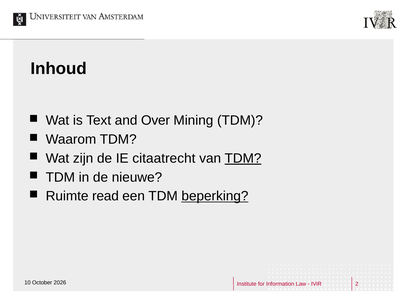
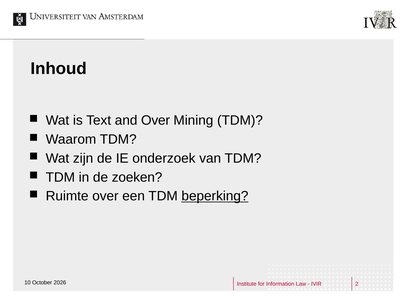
citaatrecht: citaatrecht -> onderzoek (164, 159)
TDM underline: present -> none (243, 159)
nieuwe: nieuwe -> zoeken (137, 178)
Ruimte read: read -> over (105, 196)
